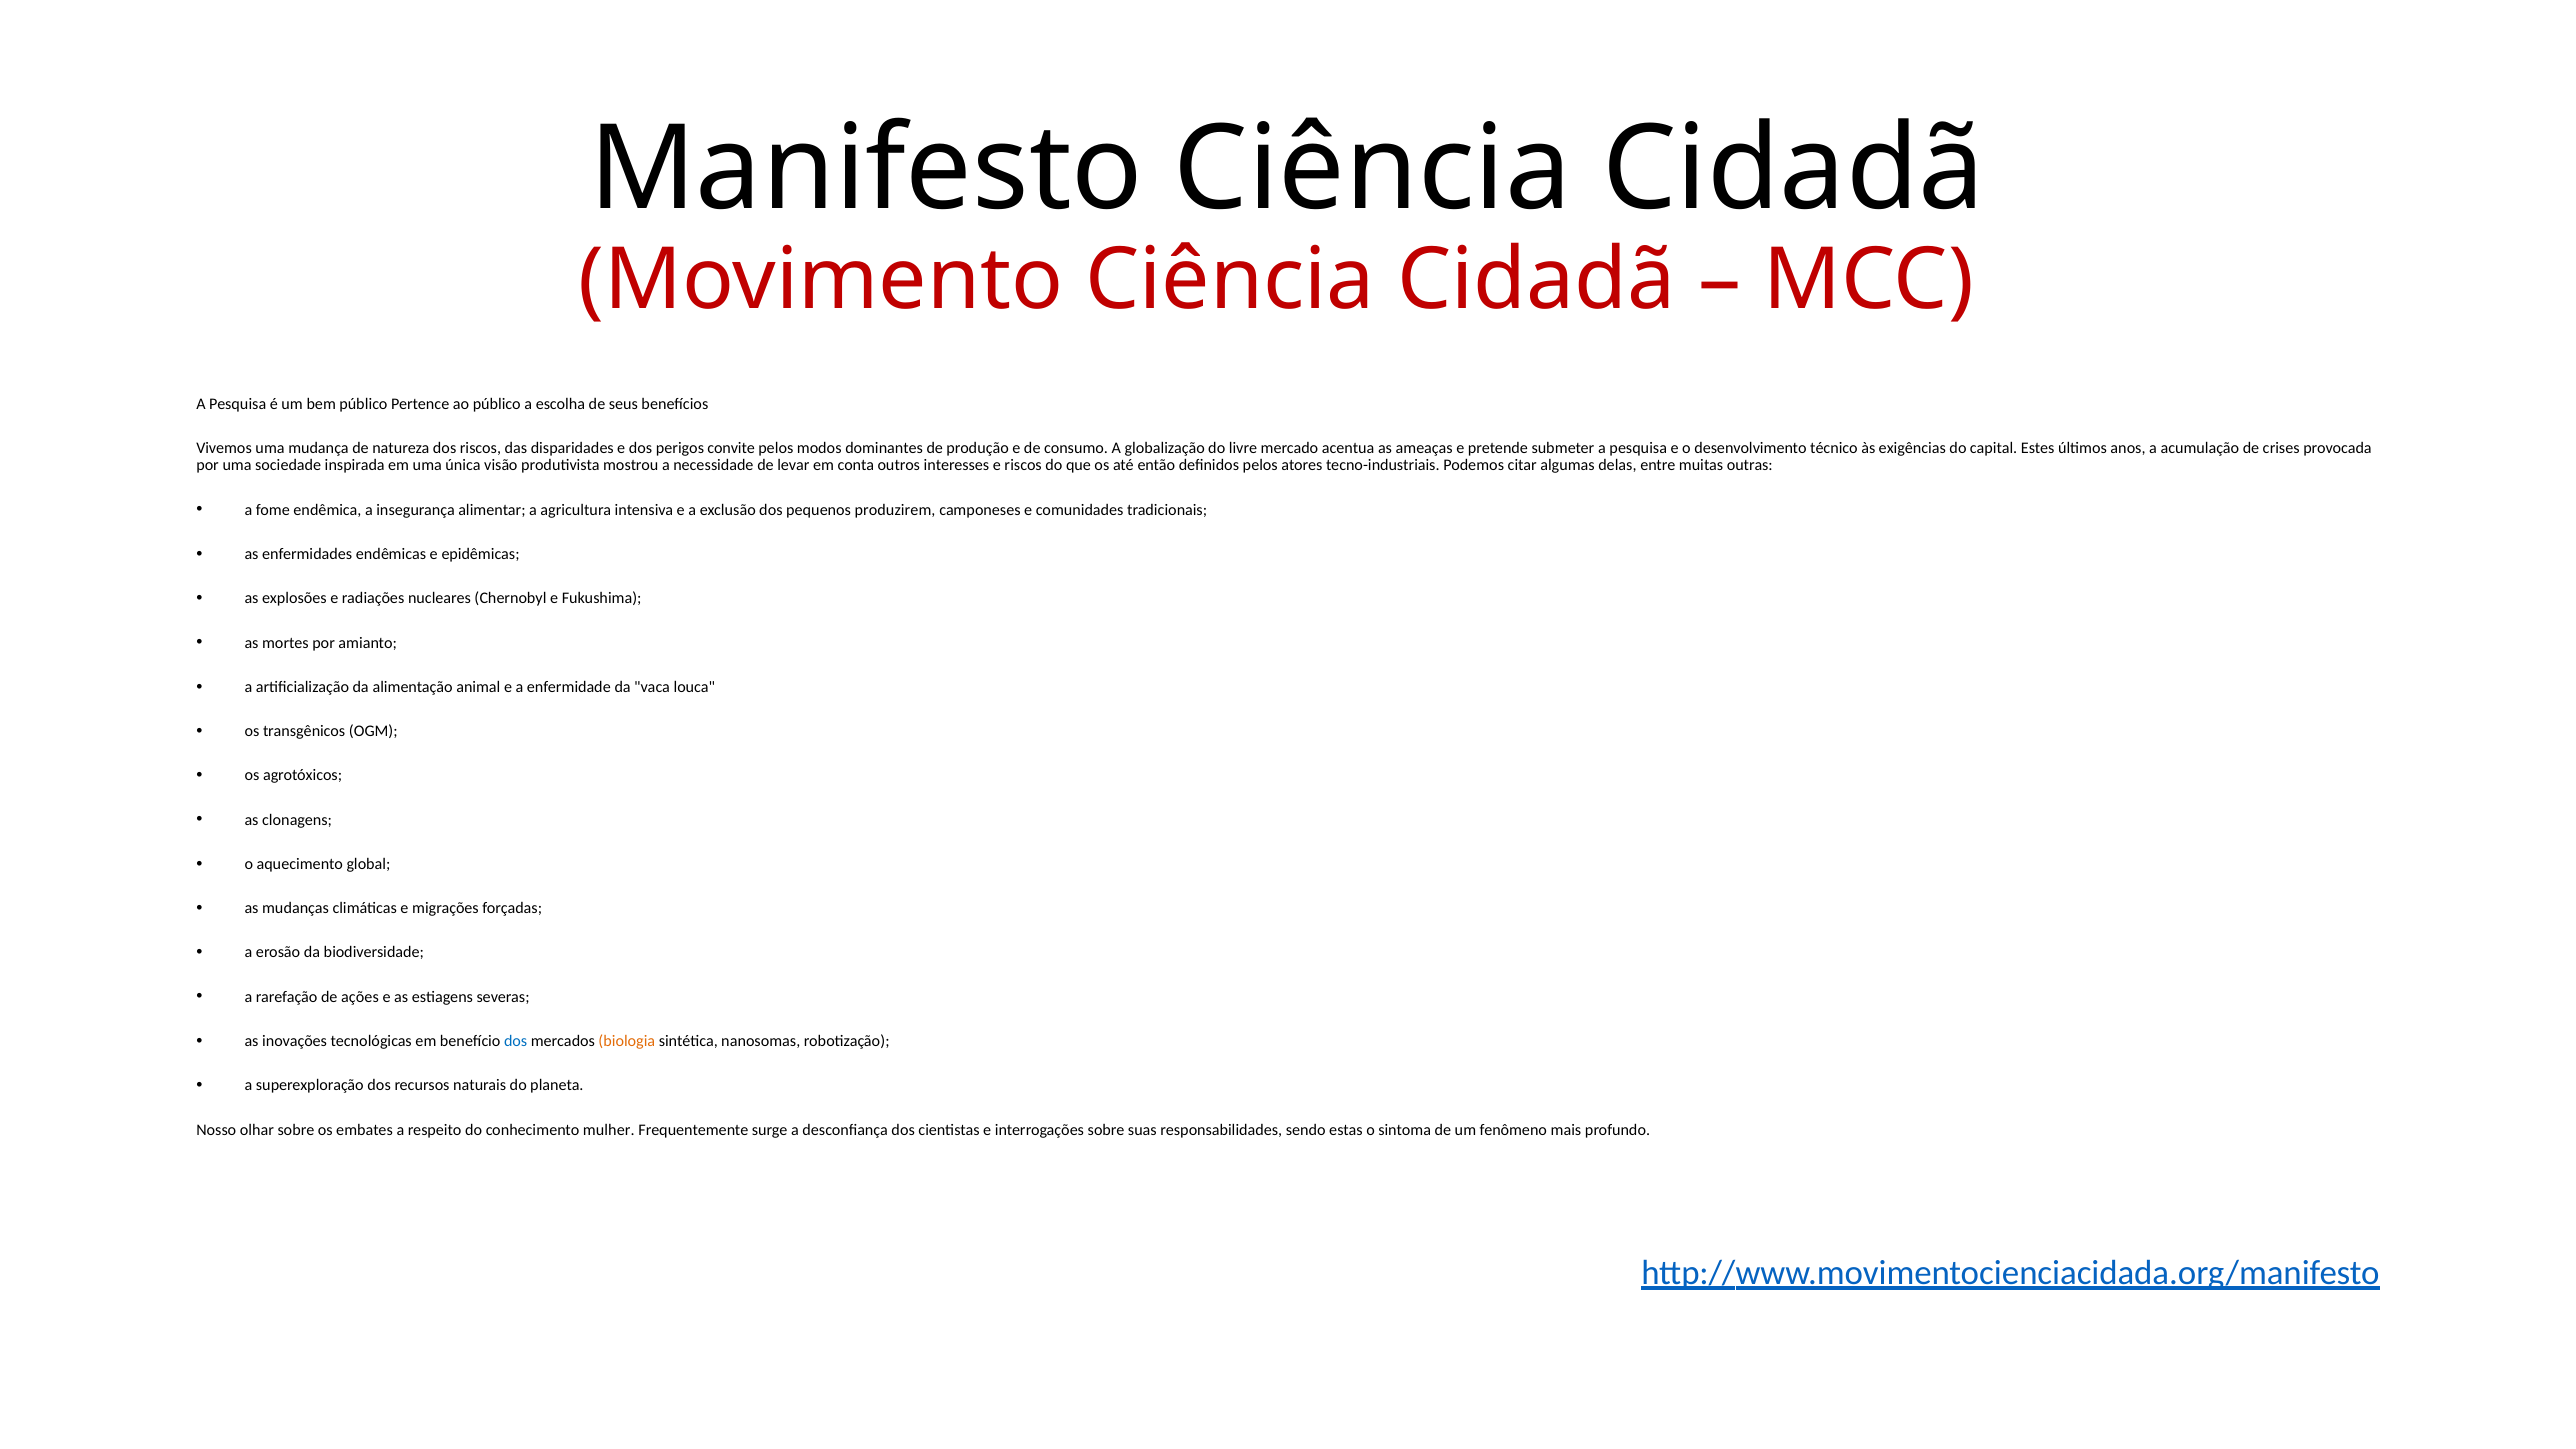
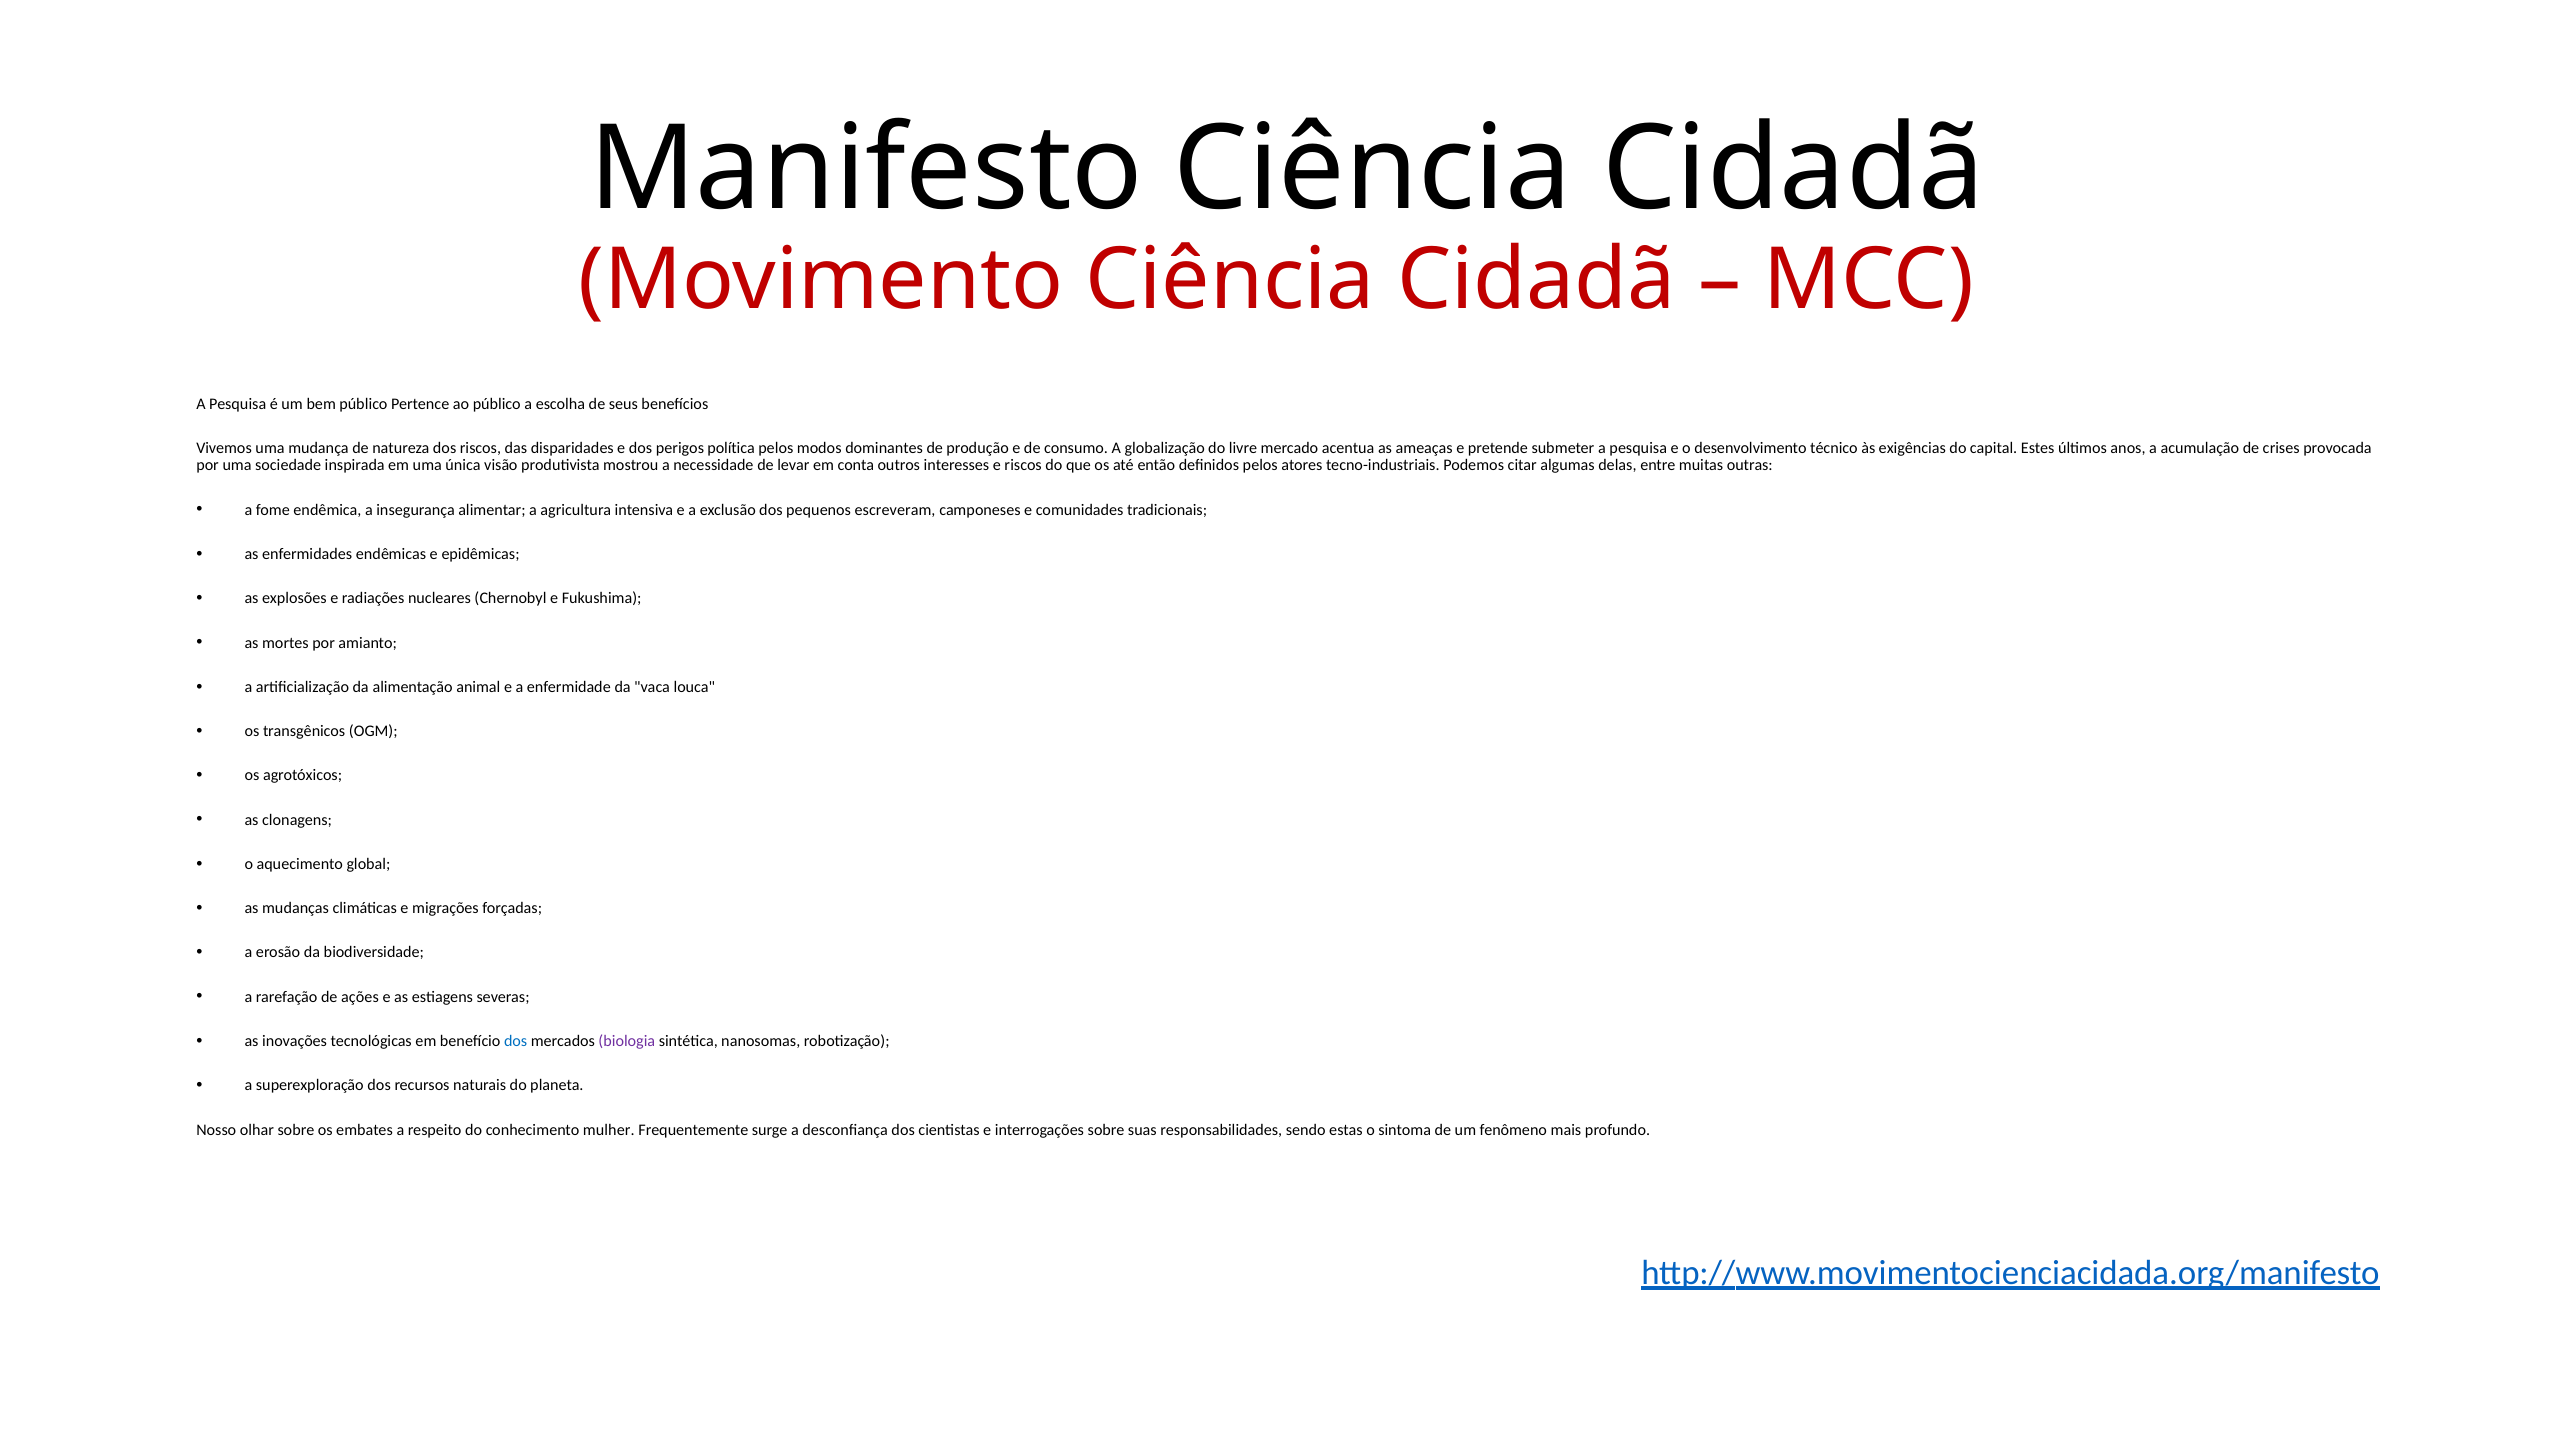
convite: convite -> política (731, 448)
produzirem: produzirem -> escreveram (895, 510)
biologia colour: orange -> purple (627, 1041)
